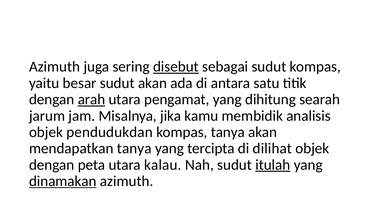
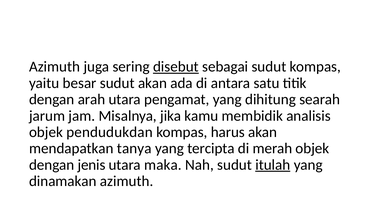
arah underline: present -> none (91, 99)
kompas tanya: tanya -> harus (228, 132)
dilihat: dilihat -> merah (272, 148)
peta: peta -> jenis (92, 164)
kalau: kalau -> maka (163, 164)
dinamakan underline: present -> none (63, 181)
